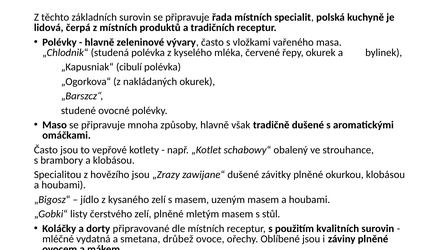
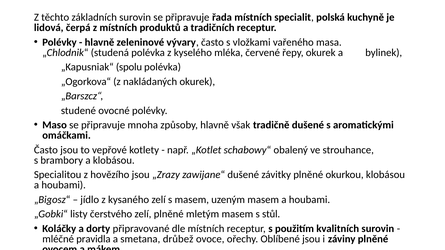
cibulí: cibulí -> spolu (129, 67)
vydatná: vydatná -> pravidla (93, 239)
